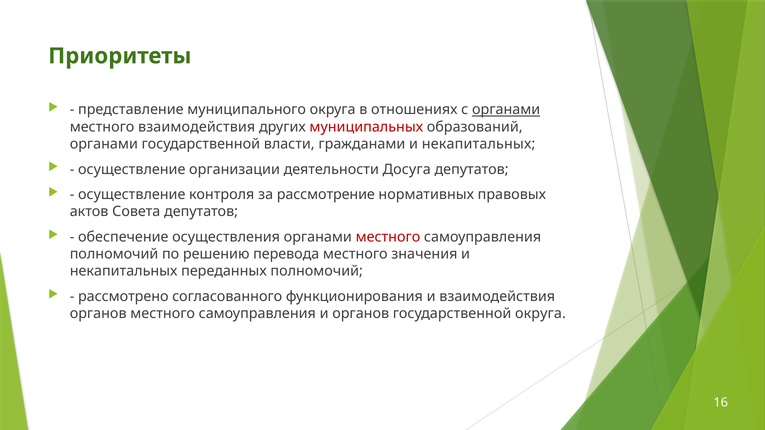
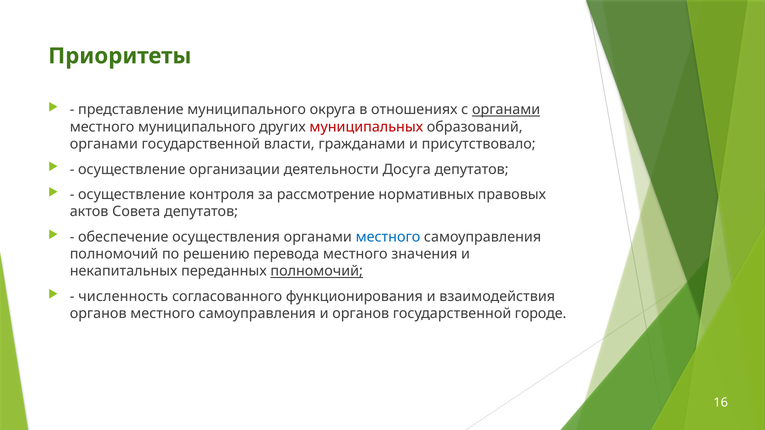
местного взаимодействия: взаимодействия -> муниципального (197, 127)
гражданами и некапитальных: некапитальных -> присутствовало (479, 144)
местного colour: red -> blue (388, 237)
полномочий underline: none -> present (317, 271)
рассмотрено: рассмотрено -> численность (123, 297)
государственной округа: округа -> городе (541, 314)
